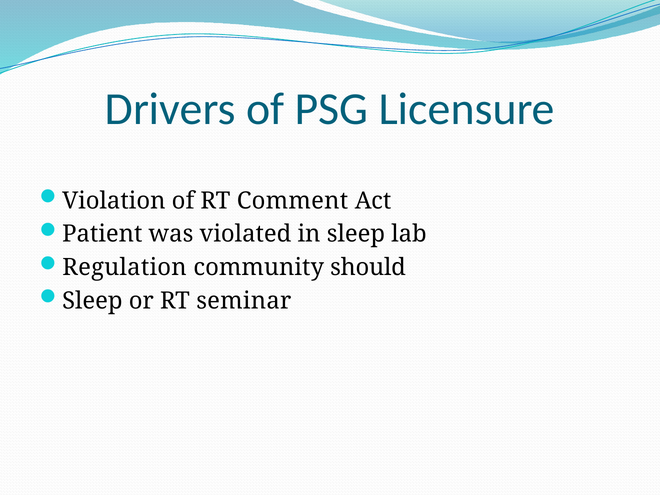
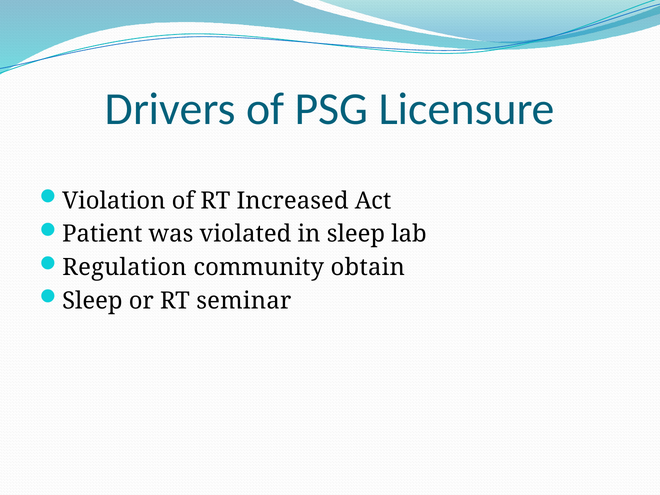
Comment: Comment -> Increased (293, 201)
should: should -> obtain (368, 267)
